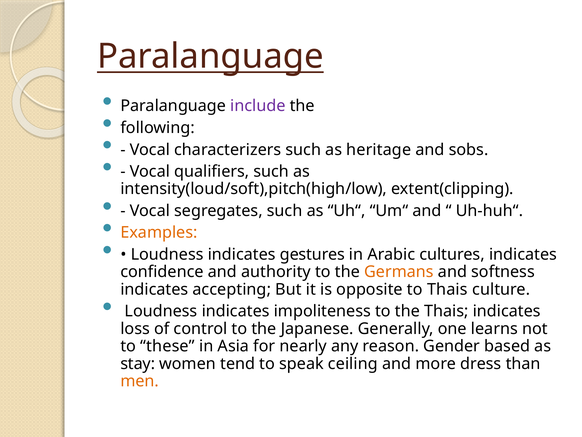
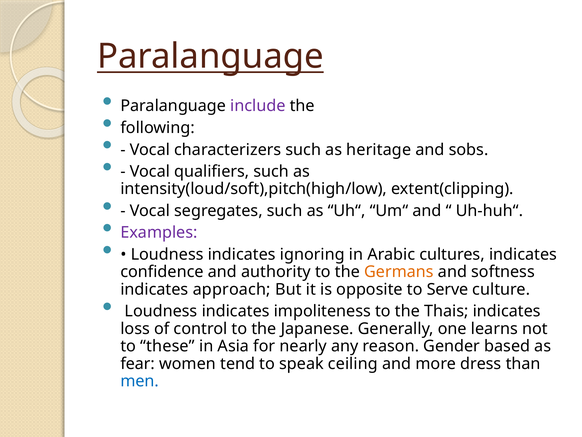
Examples colour: orange -> purple (159, 232)
gestures: gestures -> ignoring (312, 254)
accepting: accepting -> approach (232, 289)
to Thais: Thais -> Serve (448, 289)
stay: stay -> fear (138, 363)
men colour: orange -> blue (140, 381)
